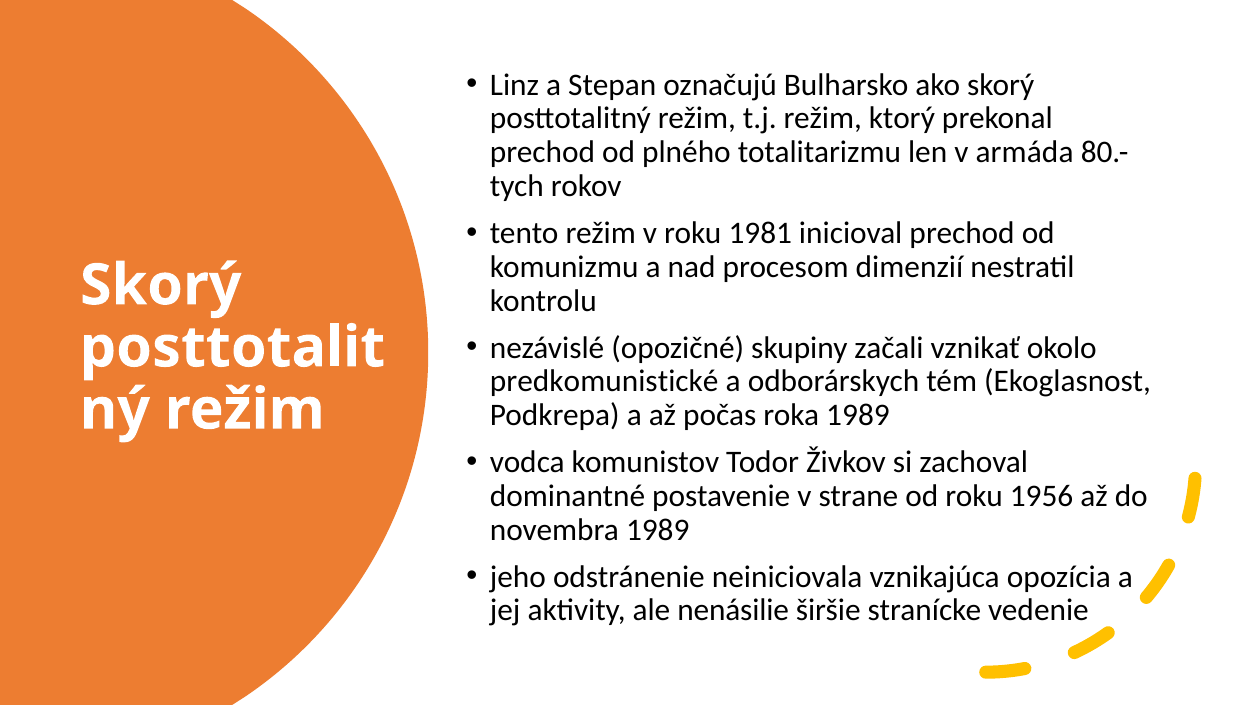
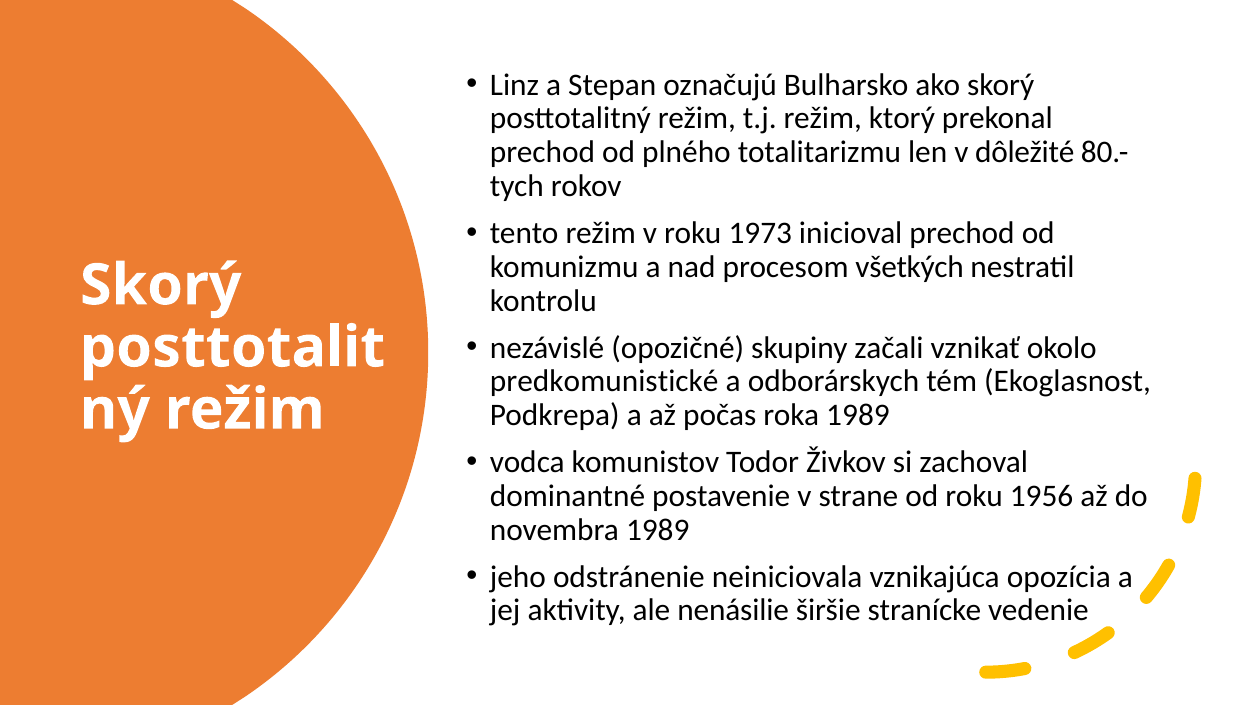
armáda: armáda -> dôležité (1025, 152)
1981: 1981 -> 1973 (760, 233)
dimenzií: dimenzií -> všetkých (910, 267)
